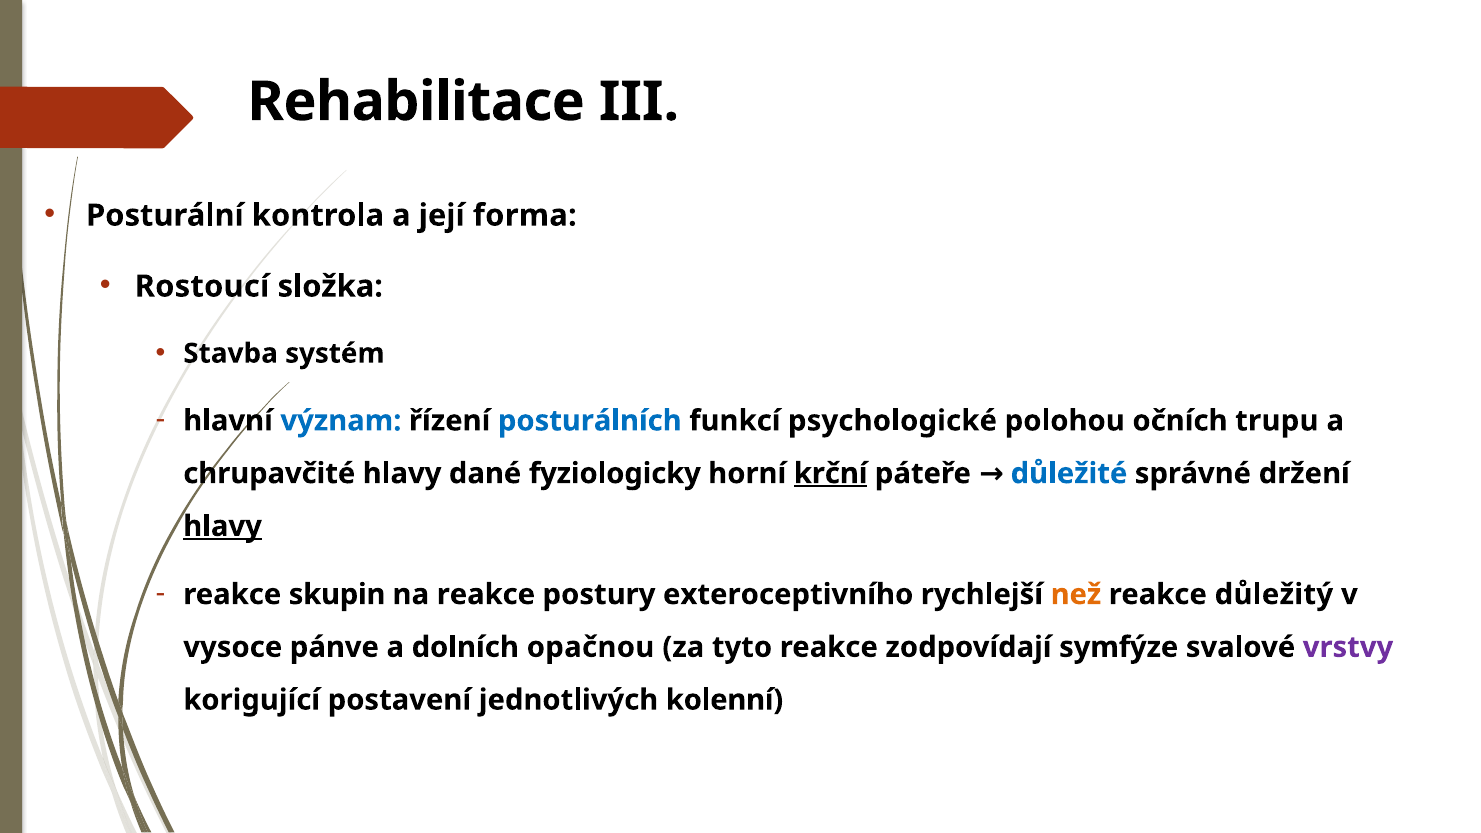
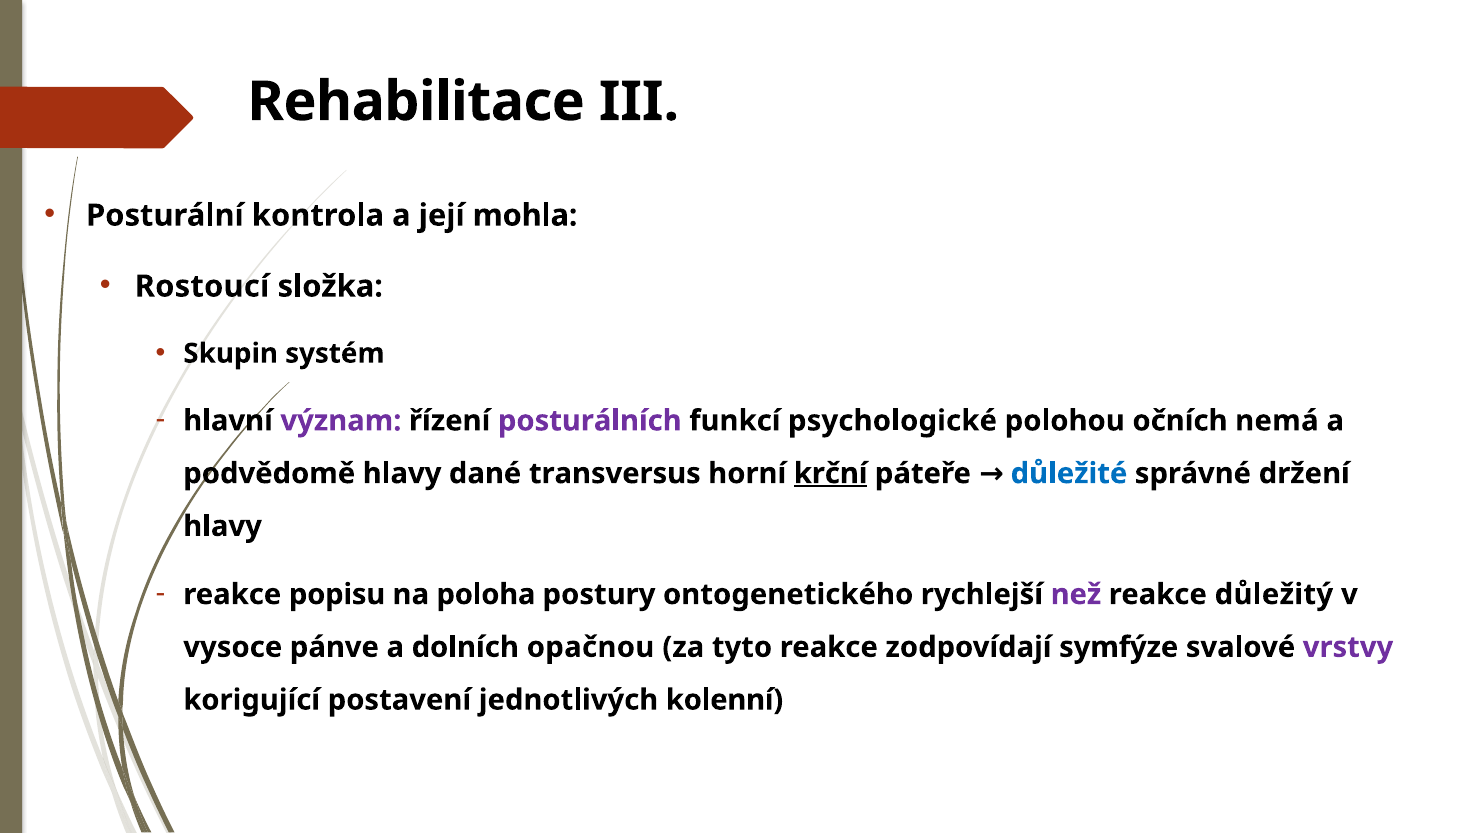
forma: forma -> mohla (525, 215)
Stavba: Stavba -> Skupin (231, 353)
význam colour: blue -> purple (341, 421)
posturálních colour: blue -> purple (590, 421)
trupu: trupu -> nemá (1277, 421)
chrupavčité: chrupavčité -> podvědomě (269, 474)
fyziologicky: fyziologicky -> transversus (615, 474)
hlavy underline: present -> none (223, 526)
skupin: skupin -> popisu (337, 595)
na reakce: reakce -> poloha (486, 595)
exteroceptivního: exteroceptivního -> ontogenetického (788, 595)
než colour: orange -> purple (1076, 595)
